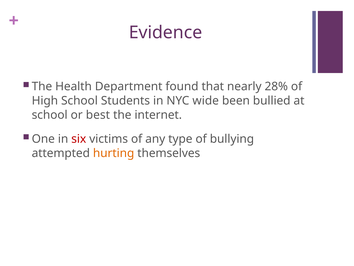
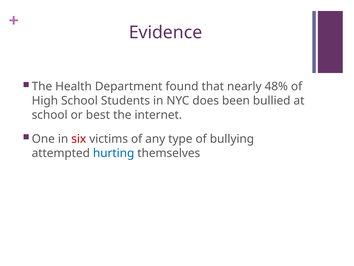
28%: 28% -> 48% (276, 86)
wide: wide -> does (206, 101)
hurting colour: orange -> blue (114, 153)
